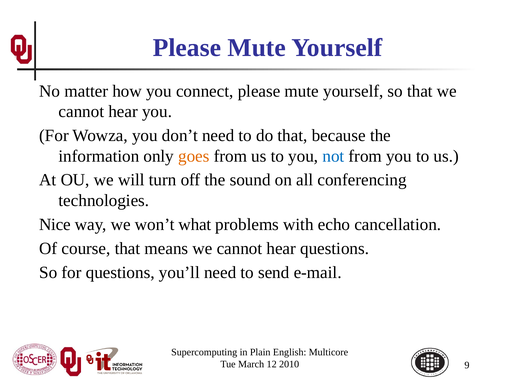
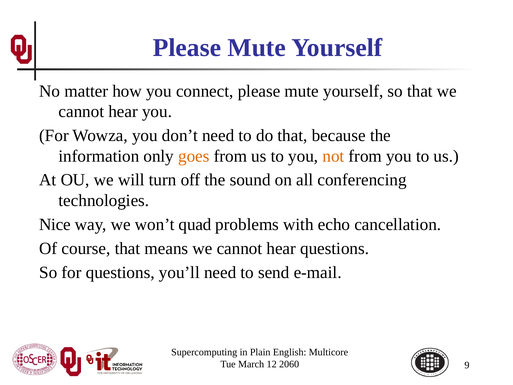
not colour: blue -> orange (333, 156)
what: what -> quad (195, 224)
2010: 2010 -> 2060 (289, 364)
